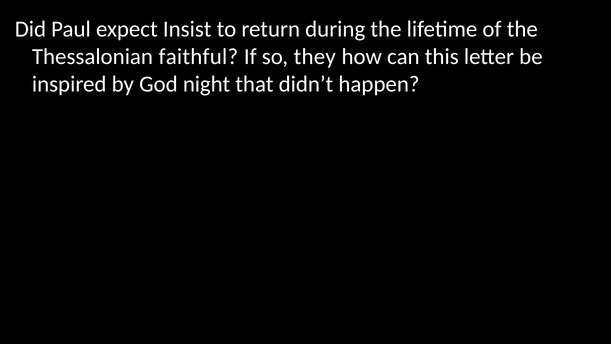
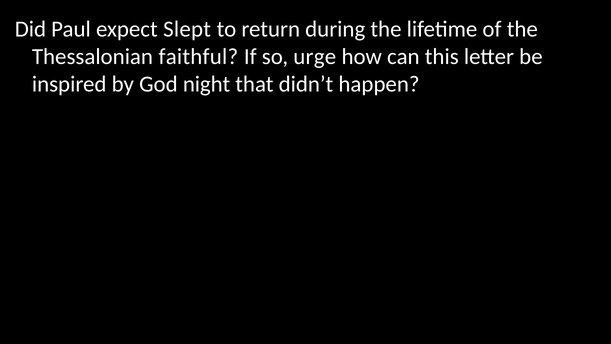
Insist: Insist -> Slept (187, 29)
they: they -> urge (315, 57)
